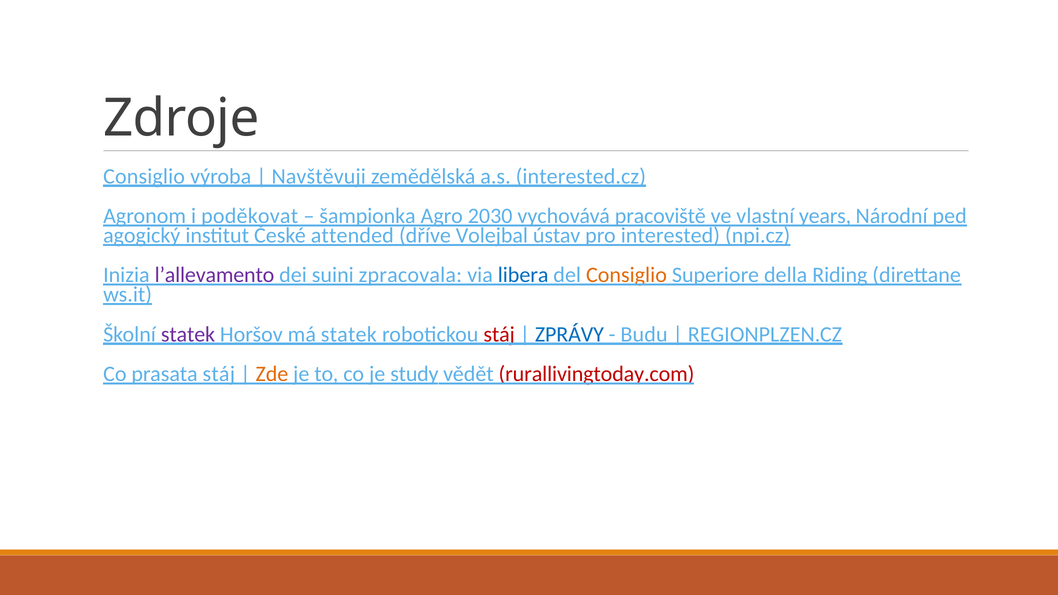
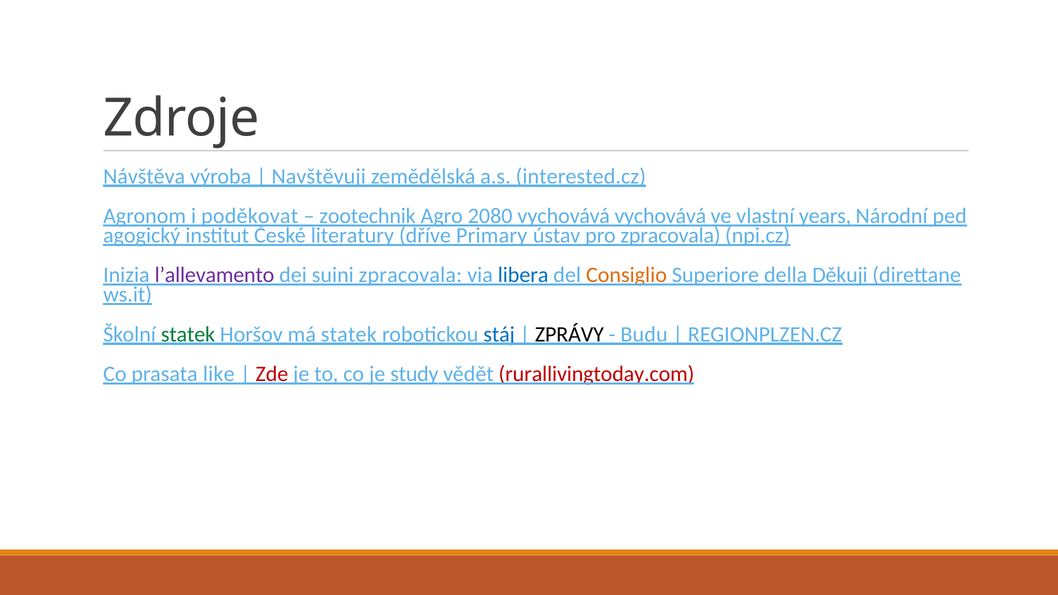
Consiglio: Consiglio -> Návštěva (144, 176)
šampionka: šampionka -> zootechnik (368, 216)
2030: 2030 -> 2080 (490, 216)
vychovává pracoviště: pracoviště -> vychovává (660, 216)
attended: attended -> literatury (352, 235)
Volejbal: Volejbal -> Primary (492, 235)
pro interested: interested -> zpracovala (671, 235)
Riding: Riding -> Děkuji (840, 275)
statek colour: purple -> green (188, 334)
stáj colour: red -> blue (499, 334)
ZPRÁVY colour: blue -> black (569, 334)
prasata stáj: stáj -> like (219, 374)
Zde colour: orange -> red (272, 374)
